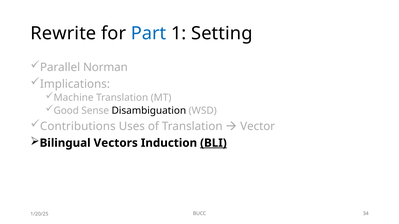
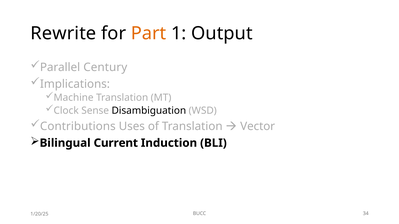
Part colour: blue -> orange (149, 34)
Setting: Setting -> Output (222, 34)
Norman: Norman -> Century (105, 67)
Good: Good -> Clock (66, 111)
Vectors: Vectors -> Current (116, 143)
BLI underline: present -> none (213, 143)
